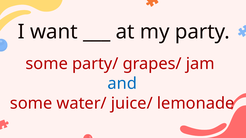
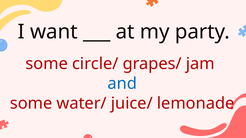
party/: party/ -> circle/ (95, 64)
